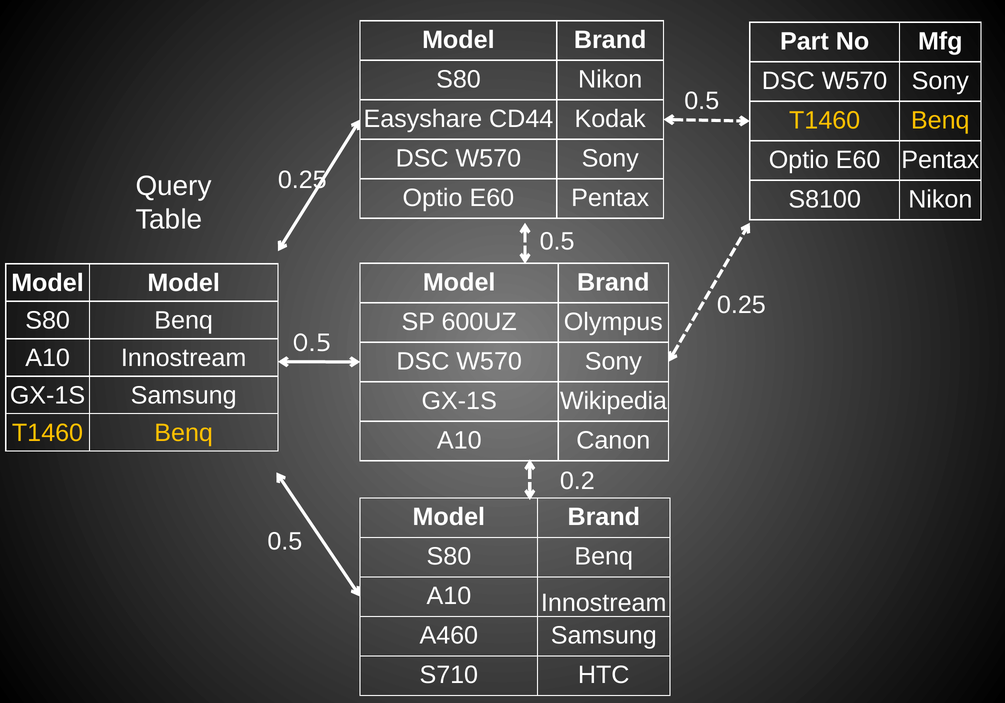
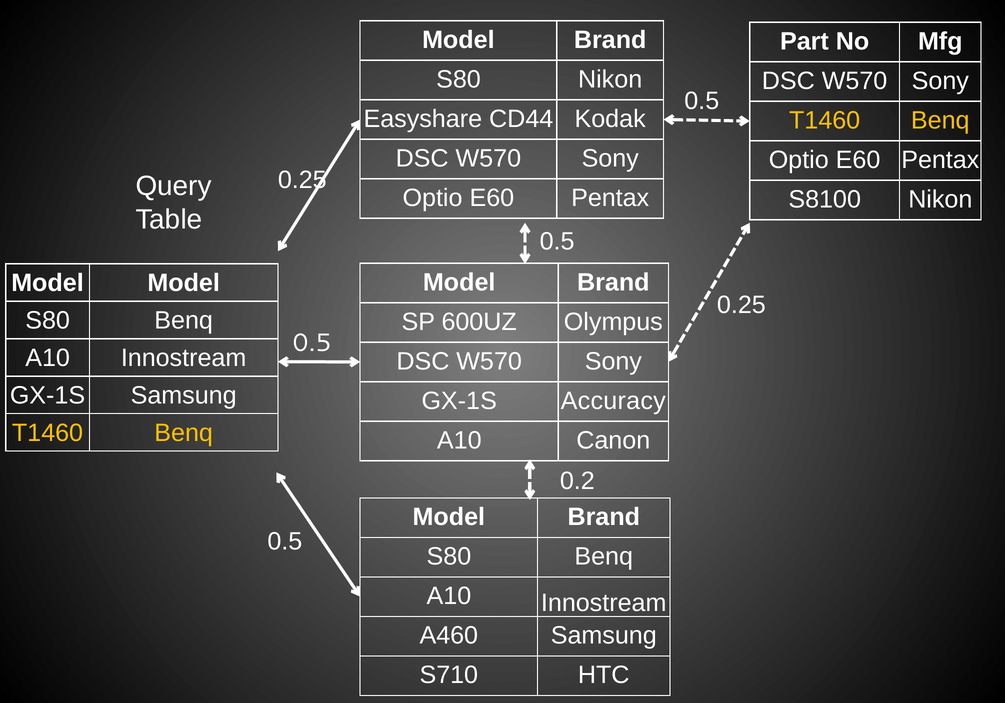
Wikipedia: Wikipedia -> Accuracy (613, 401)
